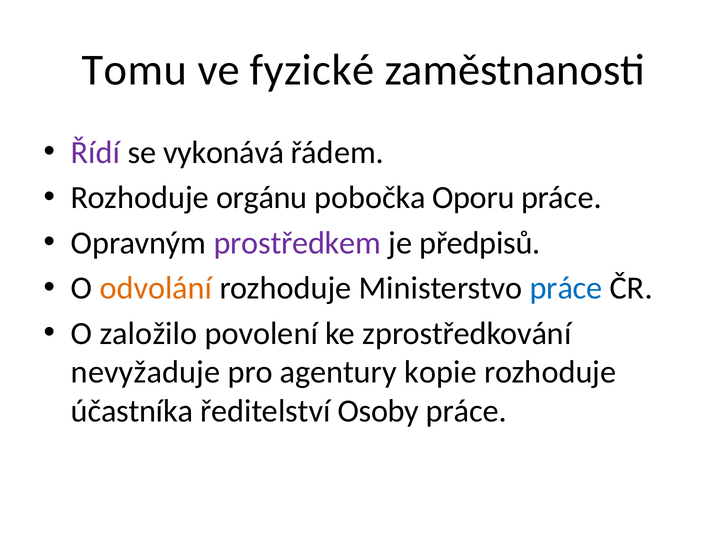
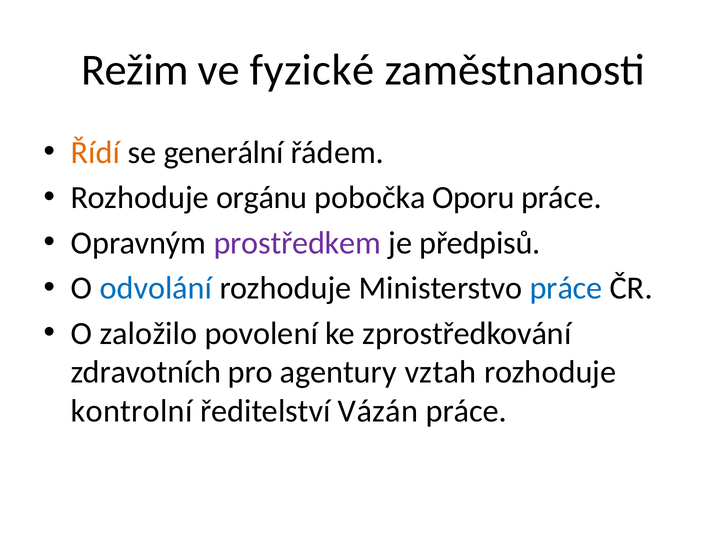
Tomu: Tomu -> Režim (135, 70)
Řídí colour: purple -> orange (96, 153)
vykonává: vykonává -> generální (224, 153)
odvolání colour: orange -> blue (156, 288)
nevyžaduje: nevyžaduje -> zdravotních (146, 372)
kopie: kopie -> vztah (440, 372)
účastníka: účastníka -> kontrolní (132, 411)
Osoby: Osoby -> Vázán (378, 411)
